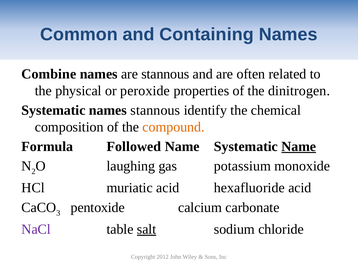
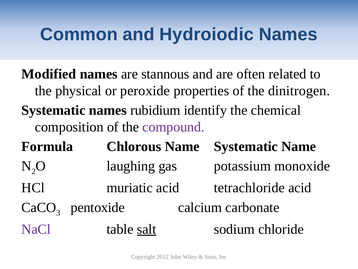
Containing: Containing -> Hydroiodic (207, 34)
Combine: Combine -> Modified (49, 74)
names stannous: stannous -> rubidium (155, 110)
compound colour: orange -> purple (174, 127)
Followed: Followed -> Chlorous (134, 146)
Name underline: present -> none (299, 146)
hexafluoride: hexafluoride -> tetrachloride (249, 188)
